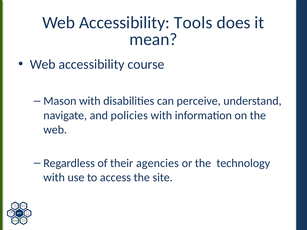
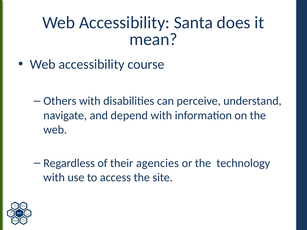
Tools: Tools -> Santa (193, 23)
Mason: Mason -> Others (60, 101)
policies: policies -> depend (129, 115)
